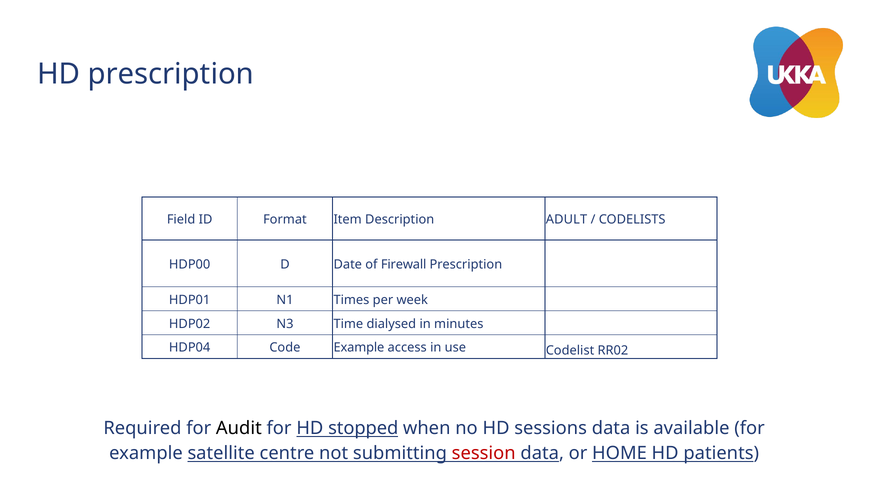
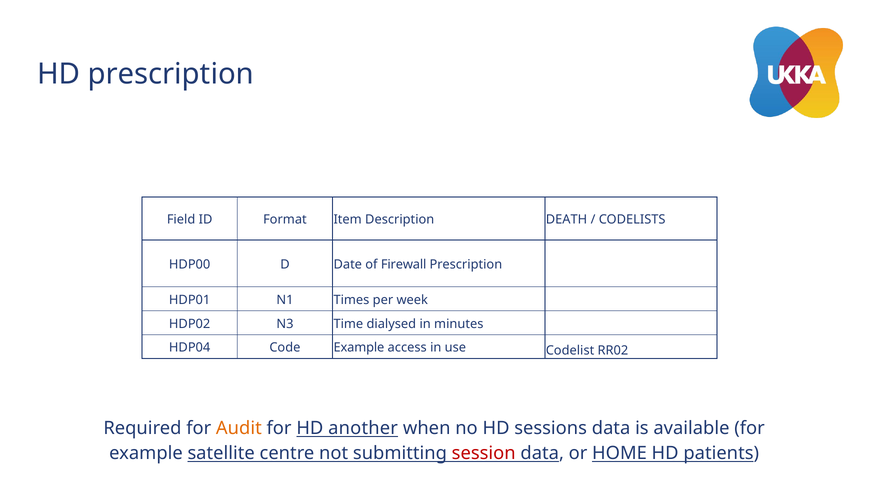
ADULT: ADULT -> DEATH (567, 220)
Audit colour: black -> orange (239, 428)
stopped: stopped -> another (363, 428)
